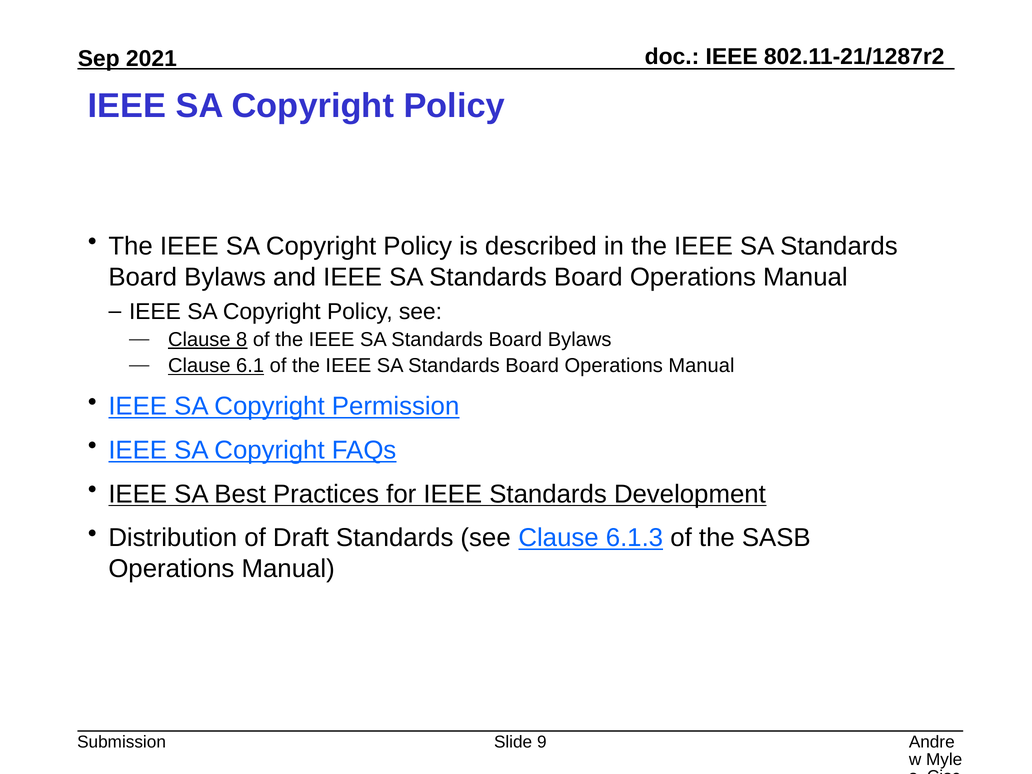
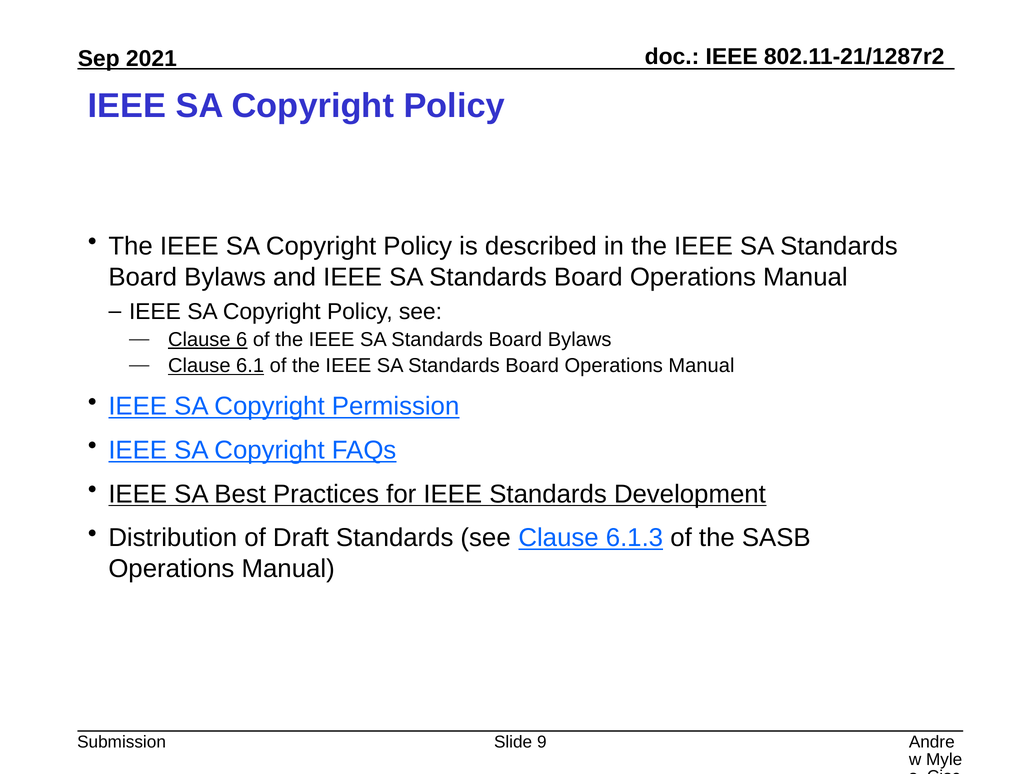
8: 8 -> 6 (242, 339)
